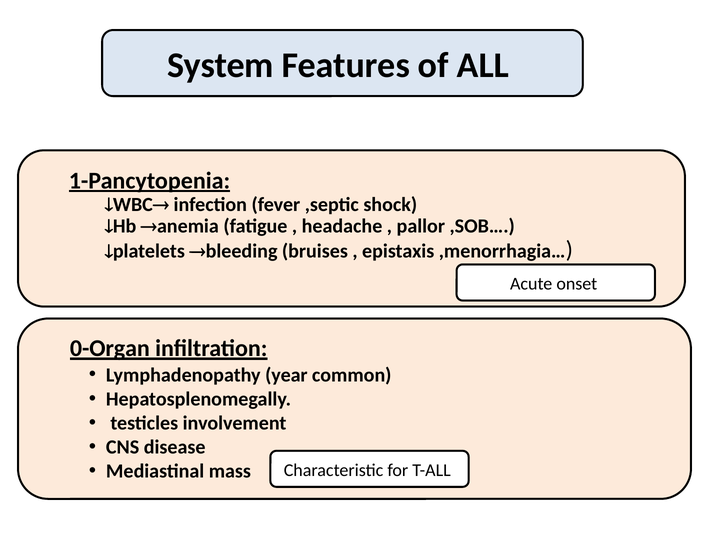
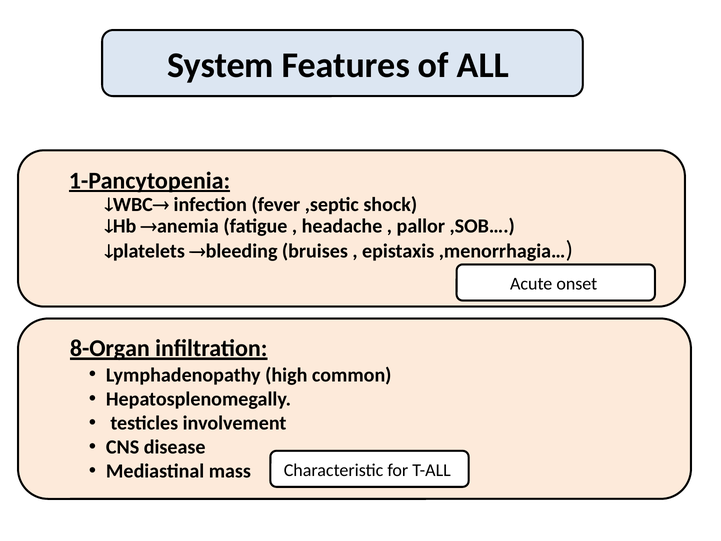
0-Organ: 0-Organ -> 8-Organ (110, 348)
year: year -> high (286, 375)
